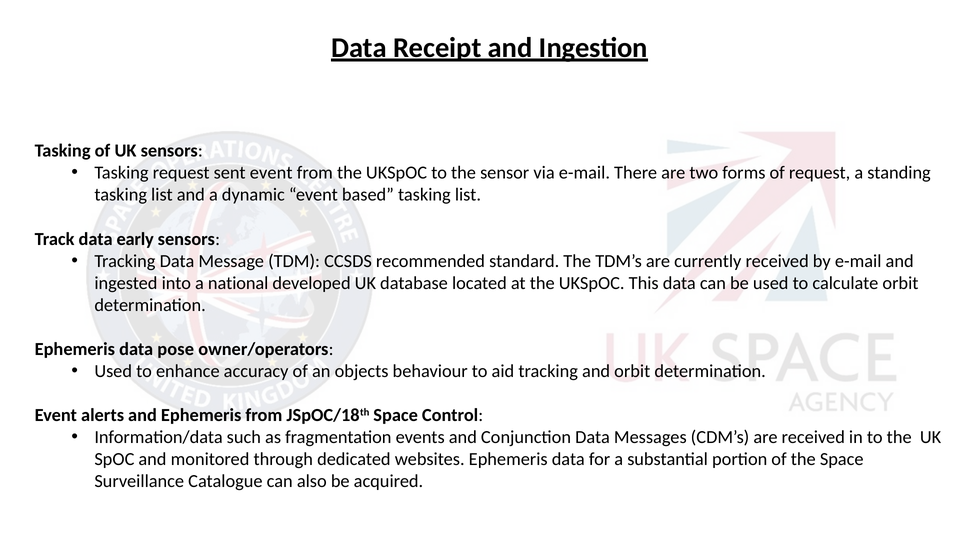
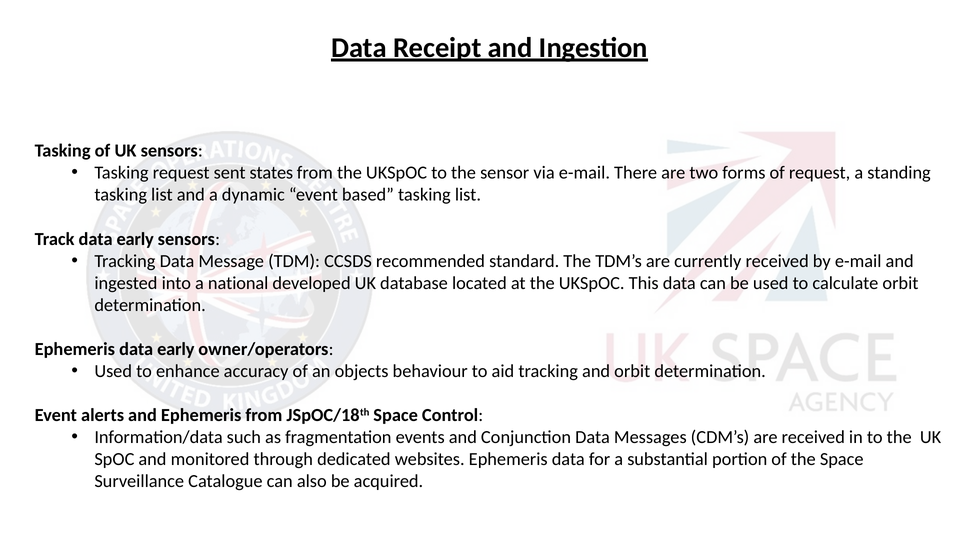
sent event: event -> states (271, 173)
Ephemeris data pose: pose -> early (176, 349)
